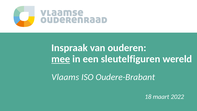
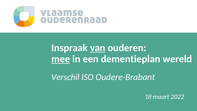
van underline: none -> present (98, 48)
sleutelfiguren: sleutelfiguren -> dementieplan (131, 59)
Vlaams: Vlaams -> Verschil (65, 77)
